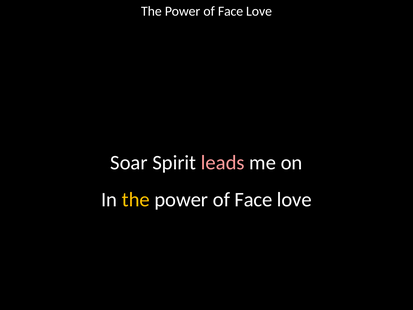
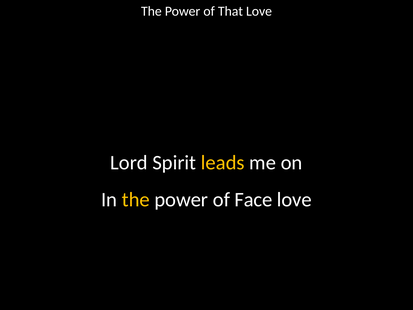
Face: Face -> That (230, 11)
Soar: Soar -> Lord (129, 162)
leads colour: pink -> yellow (223, 162)
